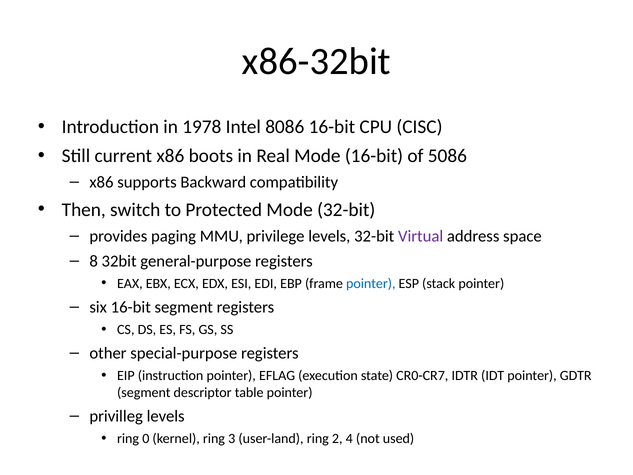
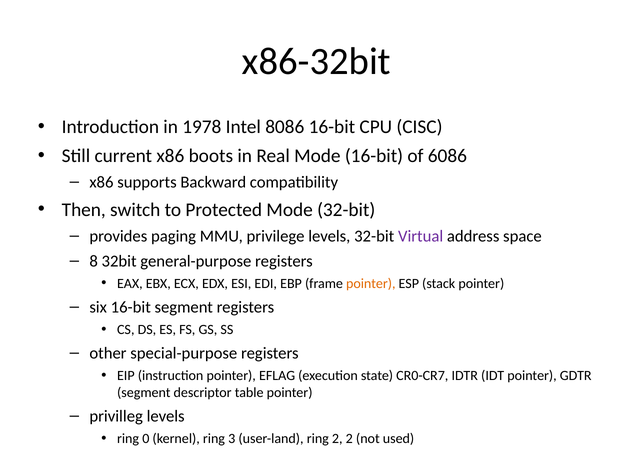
5086: 5086 -> 6086 (447, 156)
pointer colour: blue -> orange (371, 283)
2 4: 4 -> 2 (349, 438)
